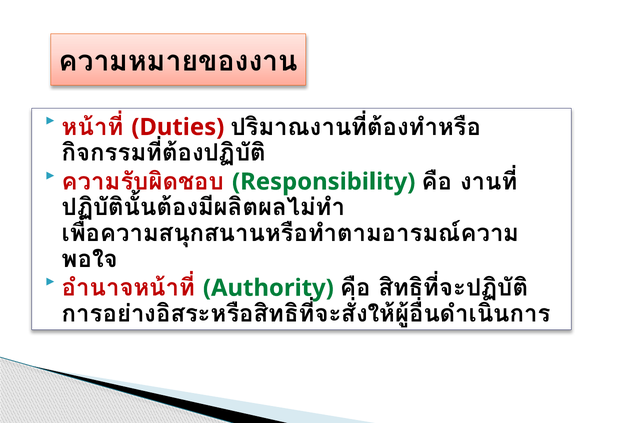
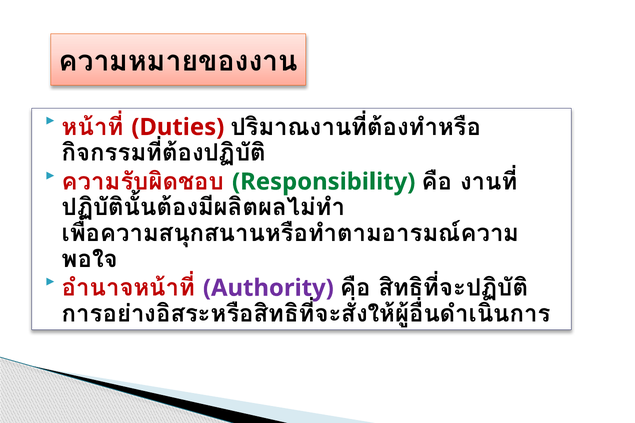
Authority colour: green -> purple (268, 288)
